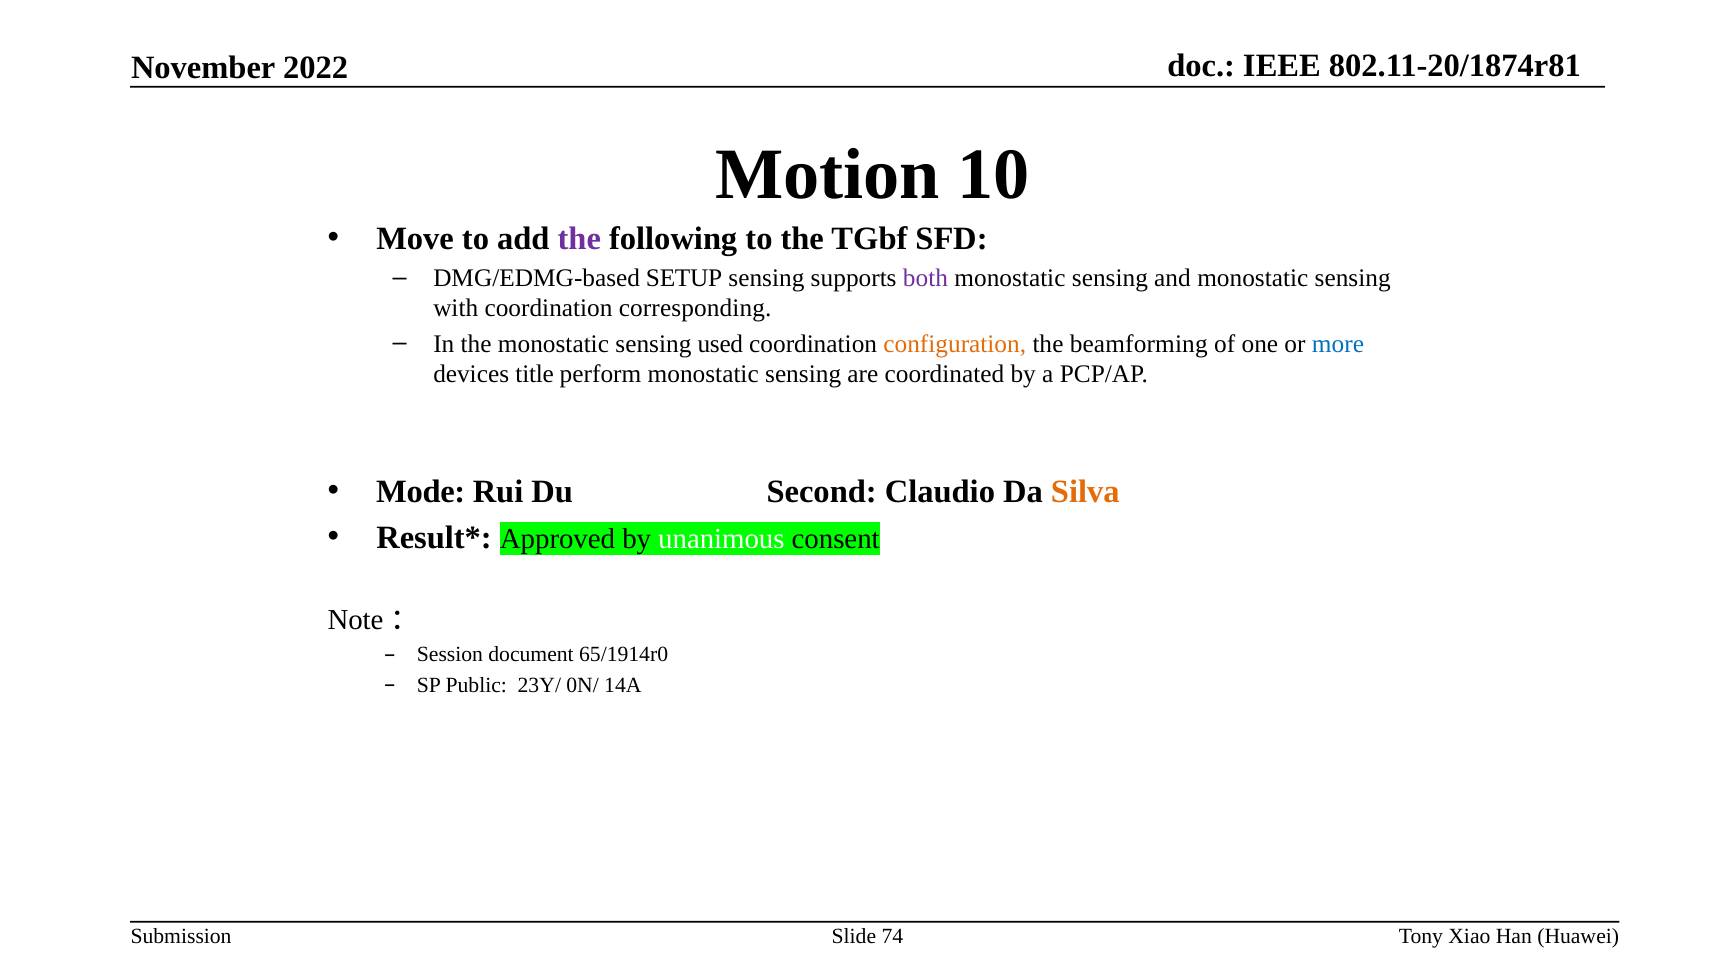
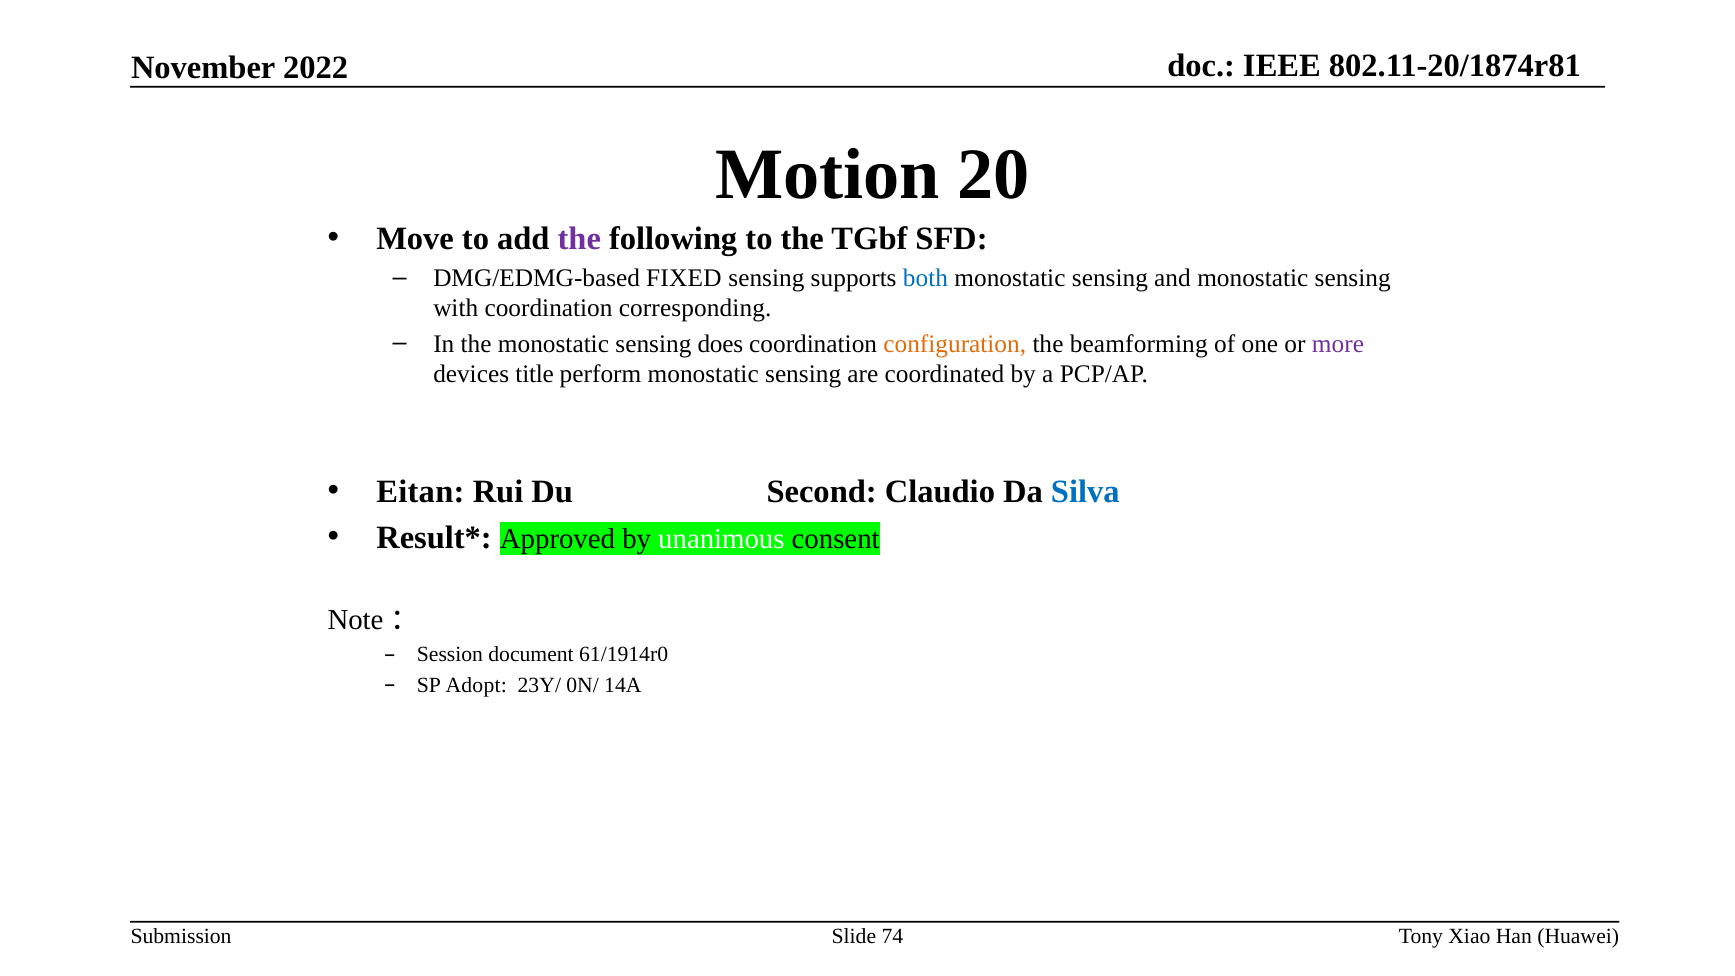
10: 10 -> 20 (994, 174)
SETUP: SETUP -> FIXED (684, 278)
both colour: purple -> blue (926, 278)
used: used -> does (720, 344)
more colour: blue -> purple (1338, 344)
Mode: Mode -> Eitan (420, 492)
Silva colour: orange -> blue (1085, 492)
65/1914r0: 65/1914r0 -> 61/1914r0 (624, 654)
Public: Public -> Adopt (476, 685)
